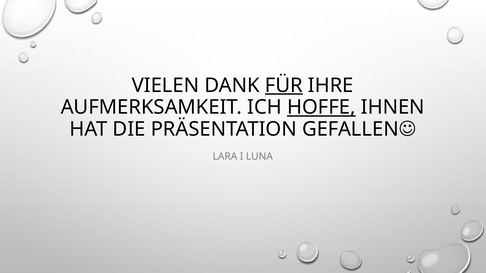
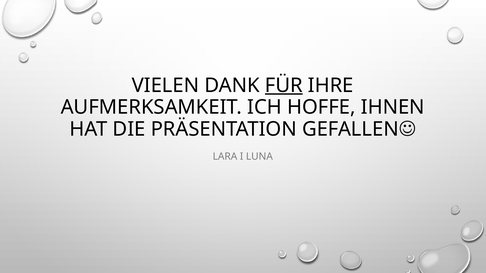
HOFFE underline: present -> none (321, 107)
